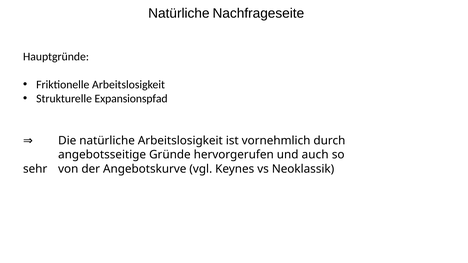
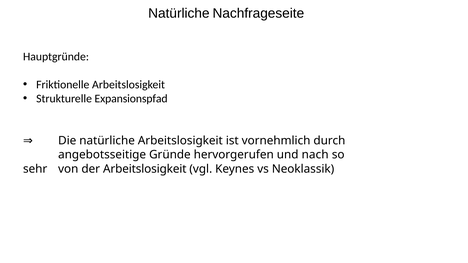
auch: auch -> nach (315, 155)
der Angebotskurve: Angebotskurve -> Arbeitslosigkeit (145, 169)
